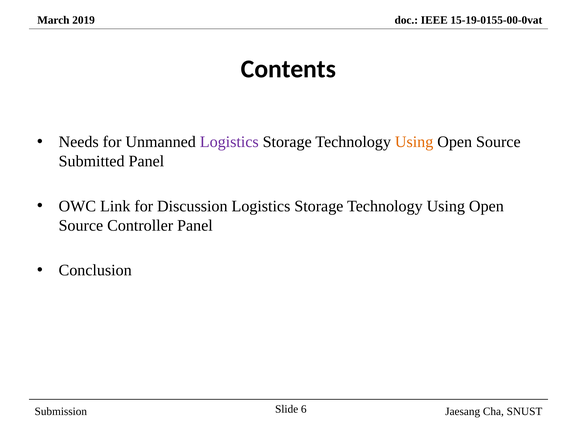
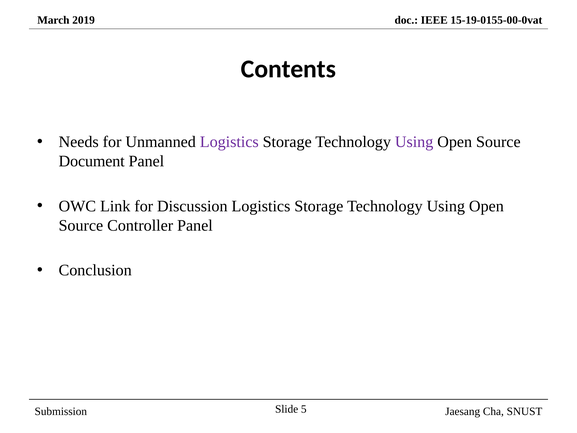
Using colour: orange -> purple (414, 142)
Submitted: Submitted -> Document (92, 161)
6: 6 -> 5 (304, 409)
